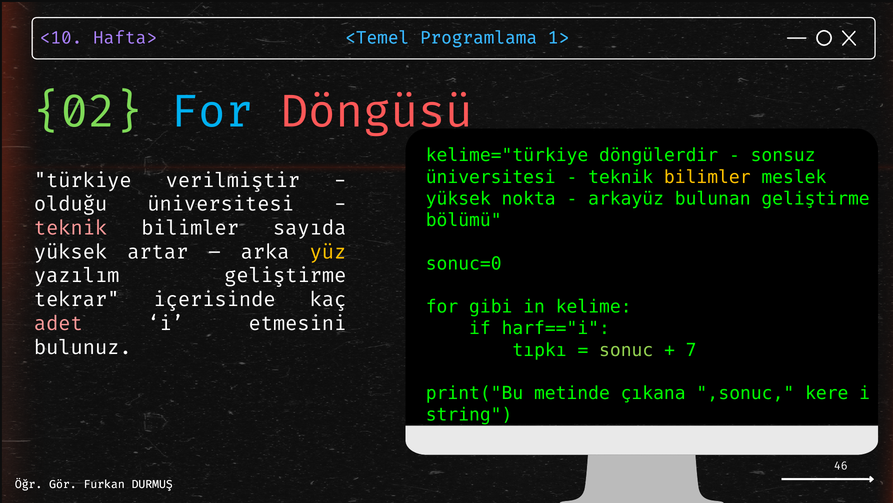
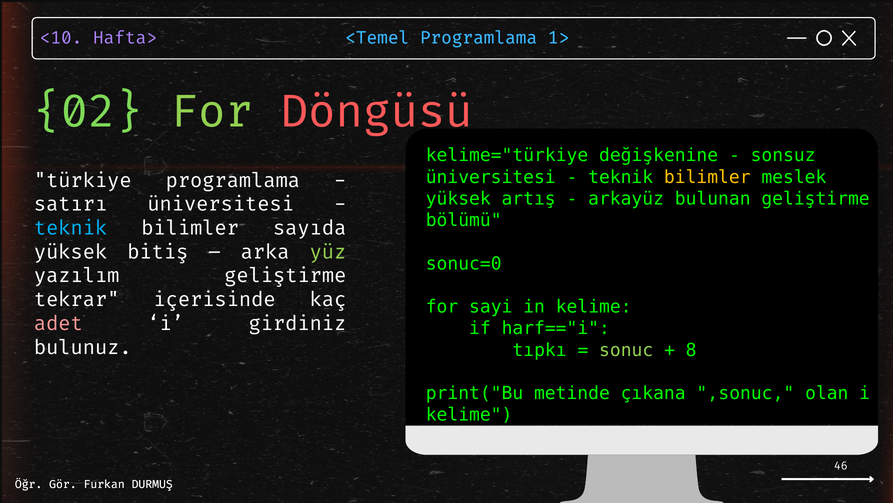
For colour: light blue -> light green (212, 112)
döngülerdir: döngülerdir -> değişkenine (659, 155)
türkiye verilmiştir: verilmiştir -> programlama (233, 180)
nokta: nokta -> artış (529, 199)
olduğu: olduğu -> satırı (71, 204)
teknik colour: pink -> light blue (71, 228)
artar: artar -> bitiş (158, 252)
yüz colour: yellow -> light green (328, 252)
gibi: gibi -> sayi (491, 306)
etmesini: etmesini -> girdiniz (297, 323)
7: 7 -> 8 (691, 350)
kere: kere -> olan (827, 393)
string: string -> kelime (469, 414)
